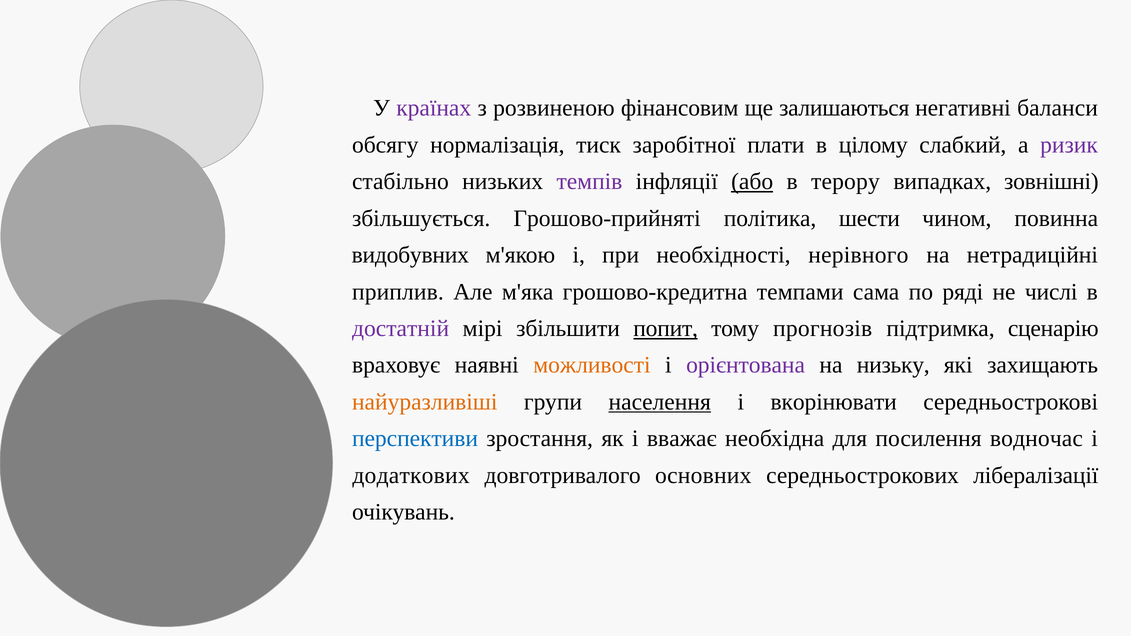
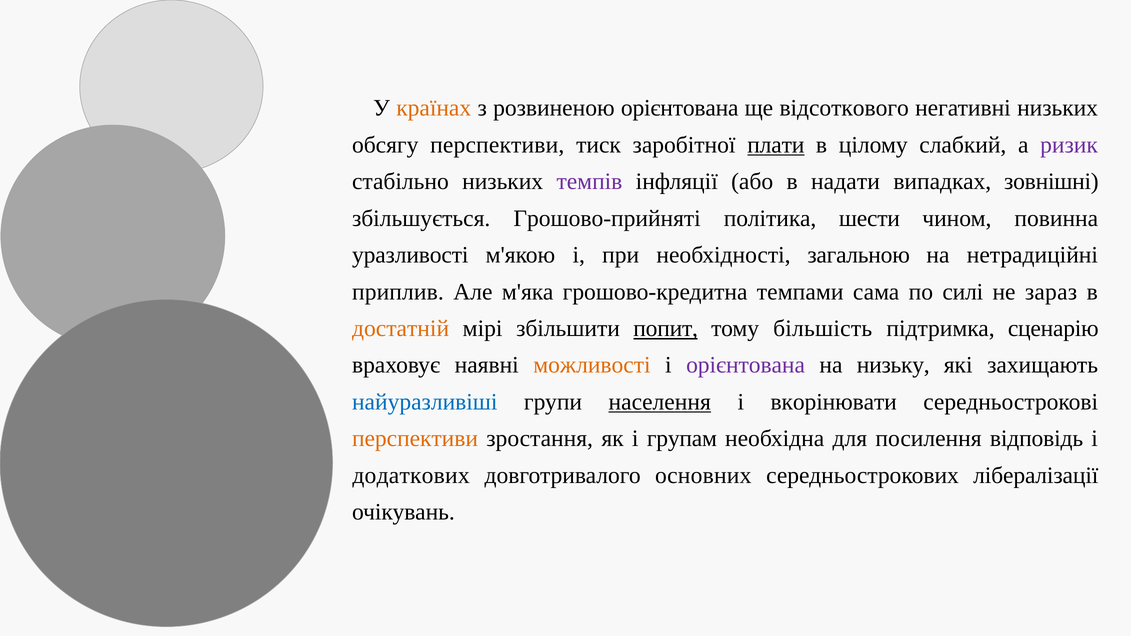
країнах colour: purple -> orange (434, 108)
розвиненою фінансовим: фінансовим -> орієнтована (680, 108)
залишаються: залишаються -> відсоткового (844, 108)
негативні баланси: баланси -> низьких (1058, 108)
обсягу нормалізація: нормалізація -> перспективи (497, 145)
плати underline: none -> present (776, 145)
або underline: present -> none (752, 182)
терору: терору -> надати (845, 182)
видобувних: видобувних -> уразливості (410, 255)
нерівного: нерівного -> загальною (859, 255)
ряді: ряді -> силі (963, 292)
числі: числі -> зараз (1051, 292)
достатній colour: purple -> orange (401, 329)
прогнозів: прогнозів -> більшість (823, 329)
найуразливіші colour: orange -> blue (425, 402)
перспективи colour: blue -> orange (415, 439)
вважає: вважає -> групам (682, 439)
водночас: водночас -> відповідь (1037, 439)
